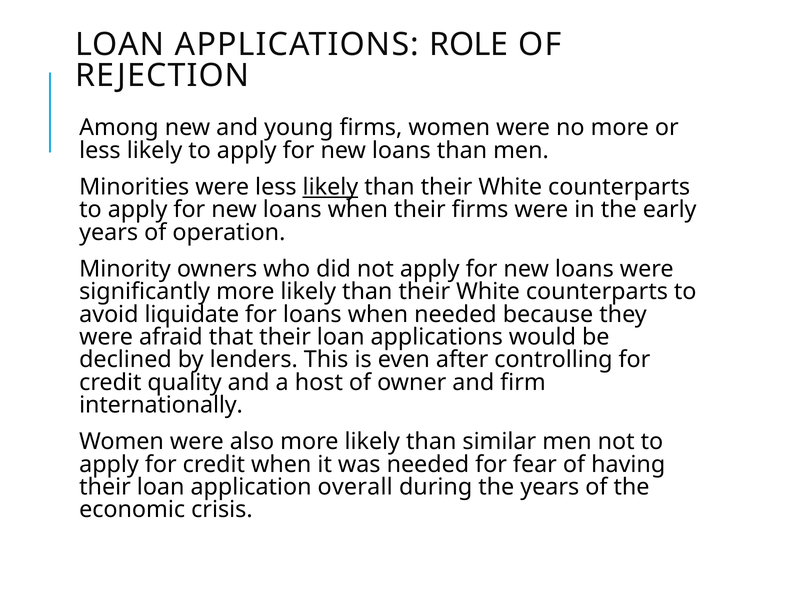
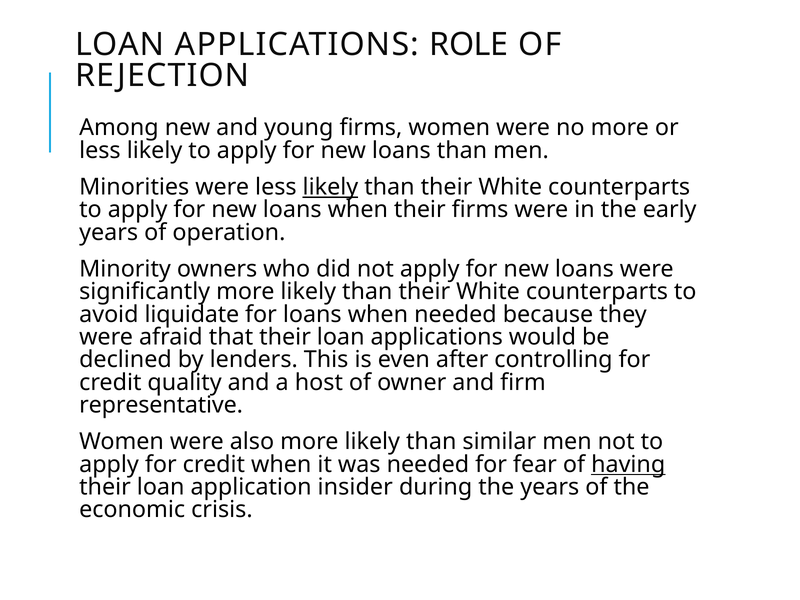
internationally: internationally -> representative (161, 405)
having underline: none -> present (628, 464)
overall: overall -> insider (355, 487)
